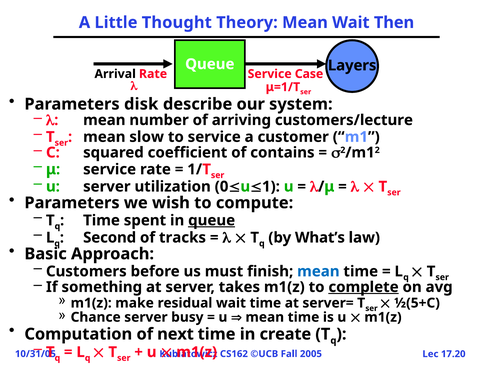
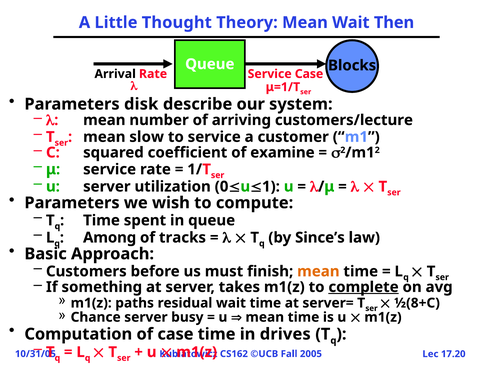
Layers: Layers -> Blocks (352, 65)
contains: contains -> examine (282, 152)
queue underline: present -> none (212, 220)
Second: Second -> Among (110, 237)
What’s: What’s -> Since’s (320, 237)
mean colour: blue -> orange (318, 271)
make: make -> paths (135, 303)
½(5+C: ½(5+C -> ½(8+C (417, 303)
of next: next -> case (175, 334)
create: create -> drives (285, 334)
